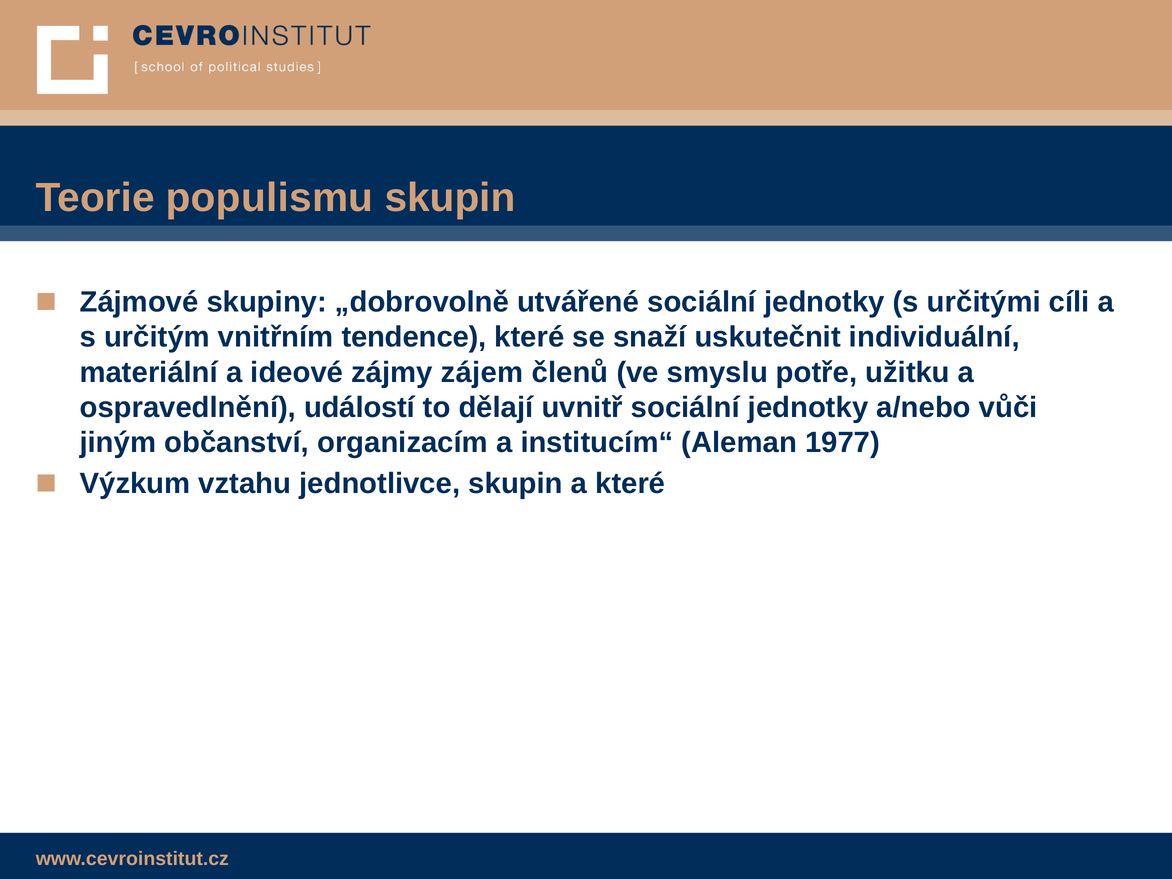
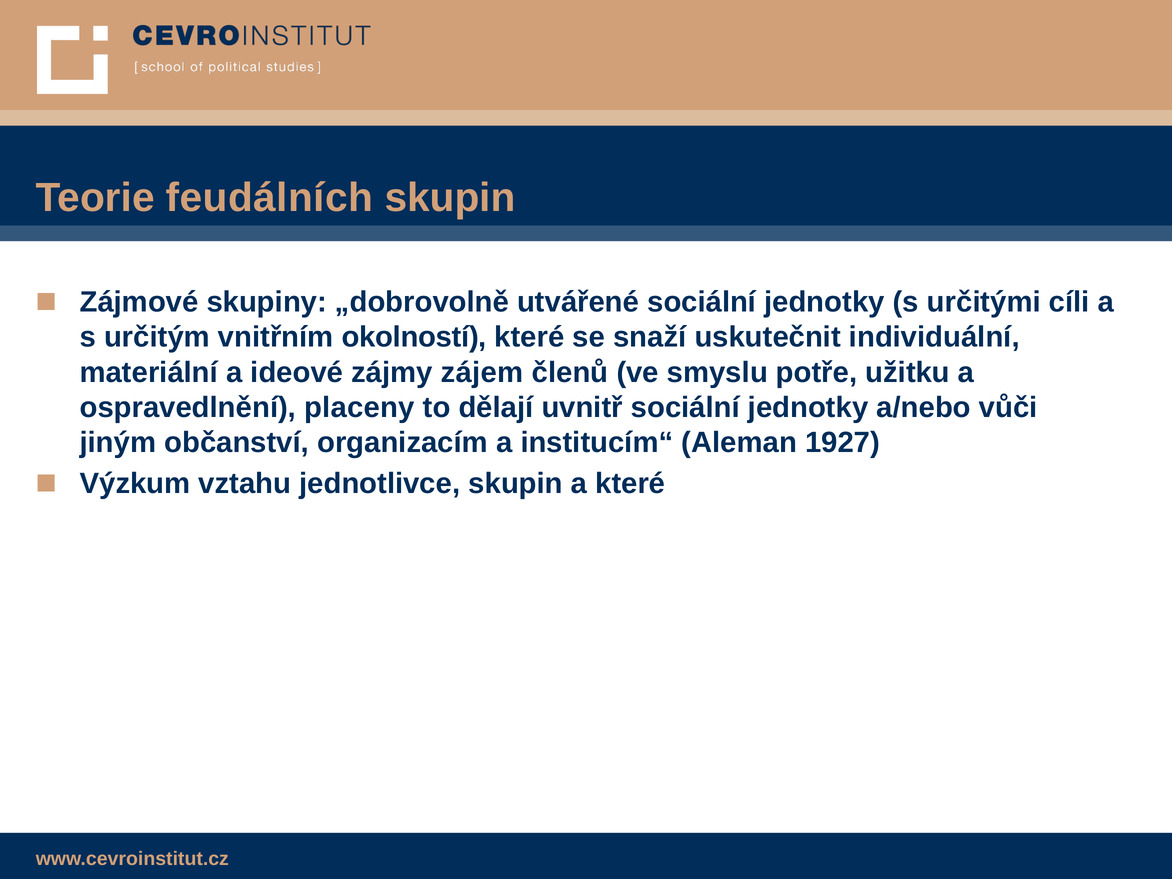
populismu: populismu -> feudálních (269, 198)
tendence: tendence -> okolností (414, 337)
událostí: událostí -> placeny (359, 408)
1977: 1977 -> 1927 (842, 443)
